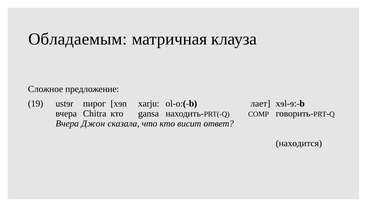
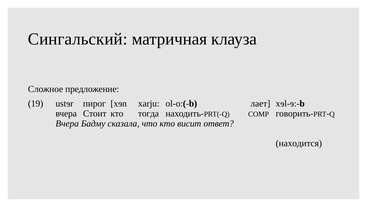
Обладаемым: Обладаемым -> Сингальский (78, 39)
Chitra: Chitra -> Стоит (95, 113)
gansa: gansa -> тогда (149, 113)
Джон: Джон -> Бадму (93, 123)
